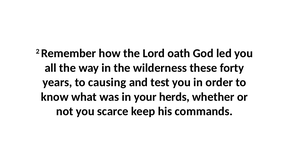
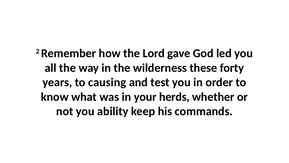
oath: oath -> gave (179, 53)
scarce: scarce -> ability (113, 111)
